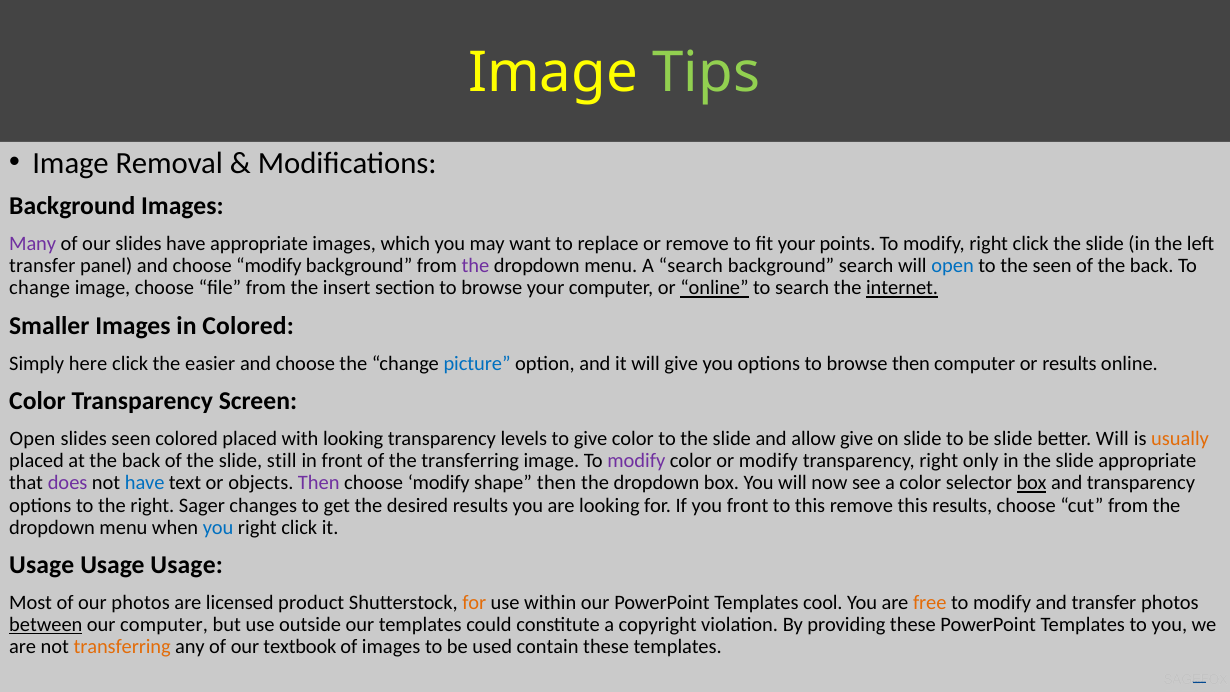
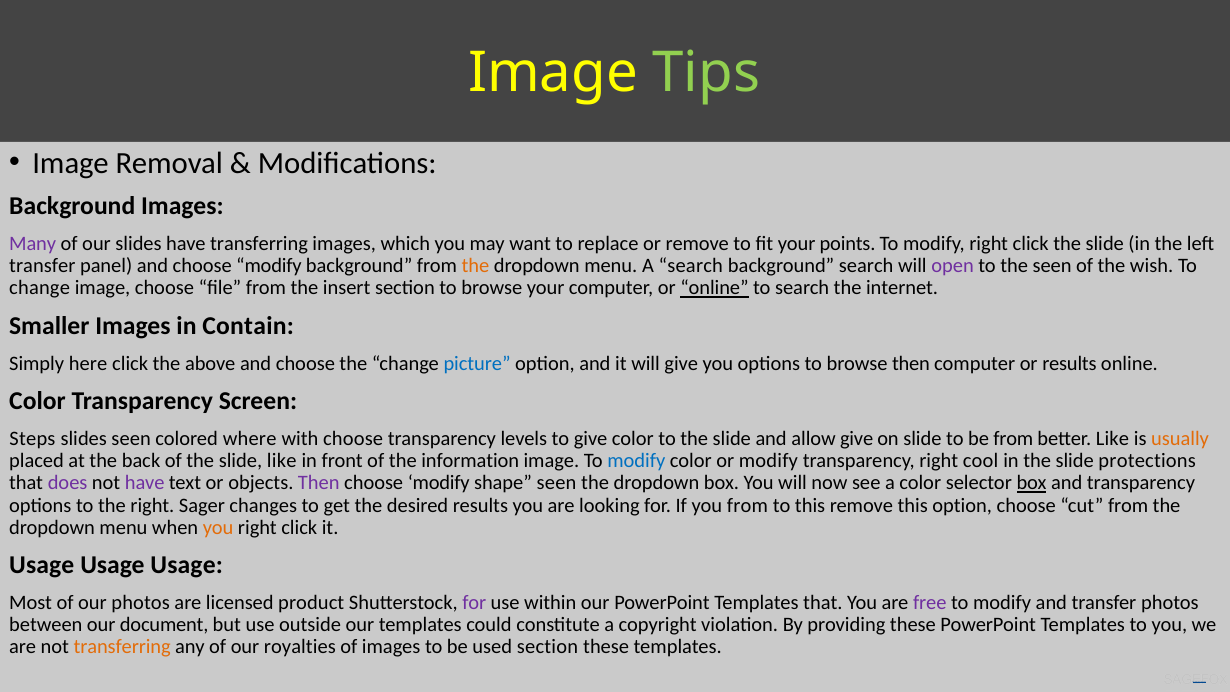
have appropriate: appropriate -> transferring (259, 244)
the colour: purple -> orange (475, 266)
open colour: blue -> purple (953, 266)
of the back: back -> wish (1152, 266)
internet underline: present -> none (902, 288)
in Colored: Colored -> Contain (248, 326)
easier: easier -> above (210, 364)
Open: Open -> Steps (32, 439)
colored placed: placed -> where (250, 439)
with looking: looking -> choose (353, 439)
be slide: slide -> from (1013, 439)
better Will: Will -> Like (1112, 439)
slide still: still -> like (282, 461)
the transferring: transferring -> information (470, 461)
modify colour: purple -> blue (636, 461)
only: only -> cool (981, 461)
slide appropriate: appropriate -> protections (1147, 461)
have colour: blue -> purple (145, 483)
shape then: then -> seen (557, 483)
you front: front -> from (747, 505)
this results: results -> option (962, 505)
you colour: blue -> orange (218, 527)
for colour: orange -> purple (474, 603)
Templates cool: cool -> that (823, 603)
free colour: orange -> purple (930, 603)
between underline: present -> none (46, 625)
our computer: computer -> document (164, 625)
textbook: textbook -> royalties (300, 647)
used contain: contain -> section (547, 647)
